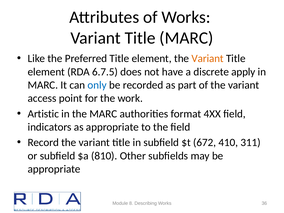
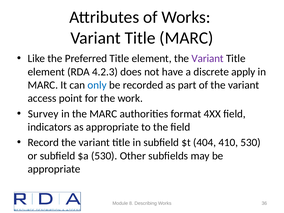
Variant colour: orange -> purple (208, 59)
6.7.5: 6.7.5 -> 4.2.3 (105, 72)
Artistic: Artistic -> Survey (43, 114)
672: 672 -> 404 (205, 143)
410 311: 311 -> 530 (251, 143)
$a 810: 810 -> 530 (104, 156)
